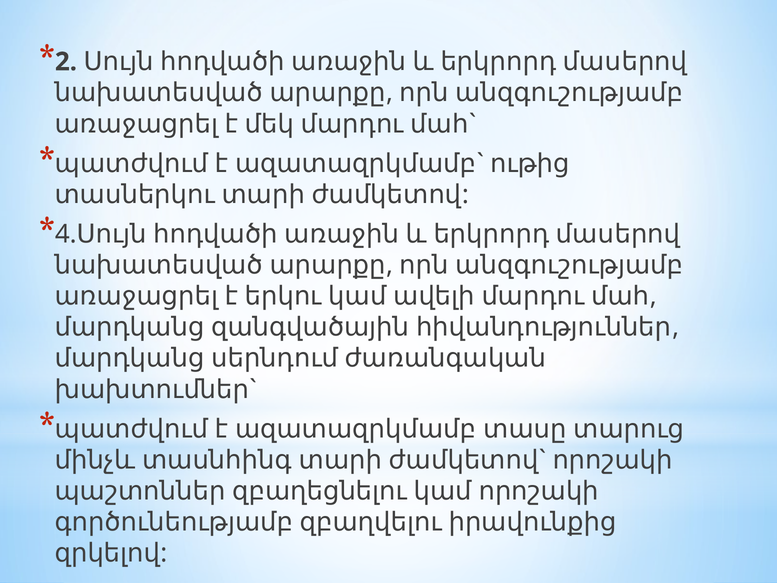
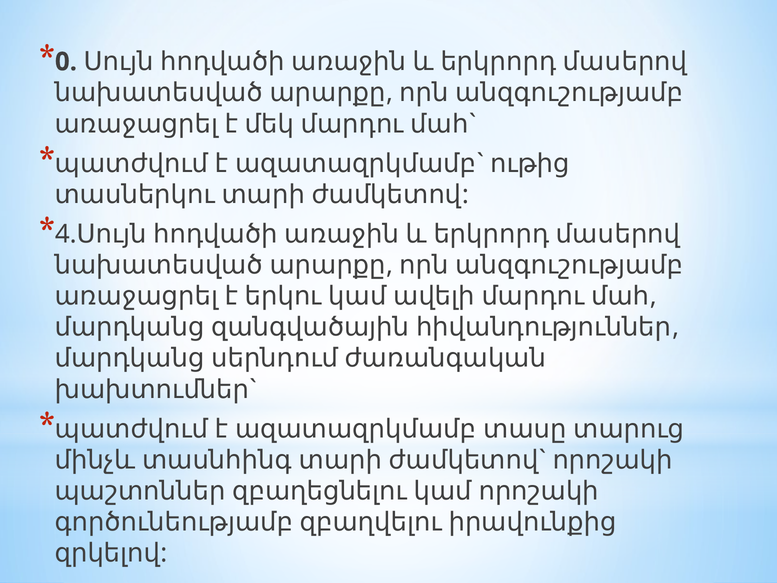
2: 2 -> 0 (66, 62)
